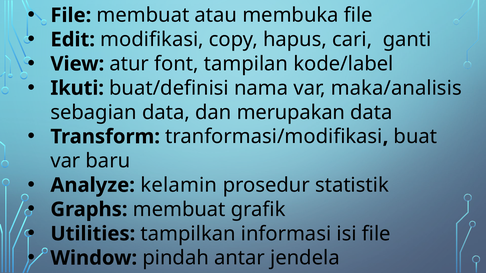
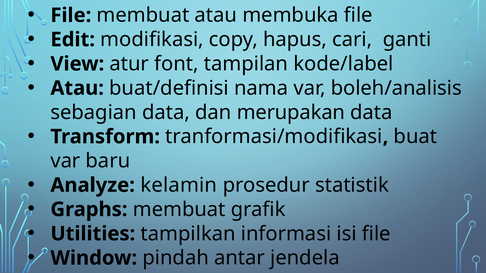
Ikuti: Ikuti -> Atau (77, 88)
maka/analisis: maka/analisis -> boleh/analisis (396, 88)
